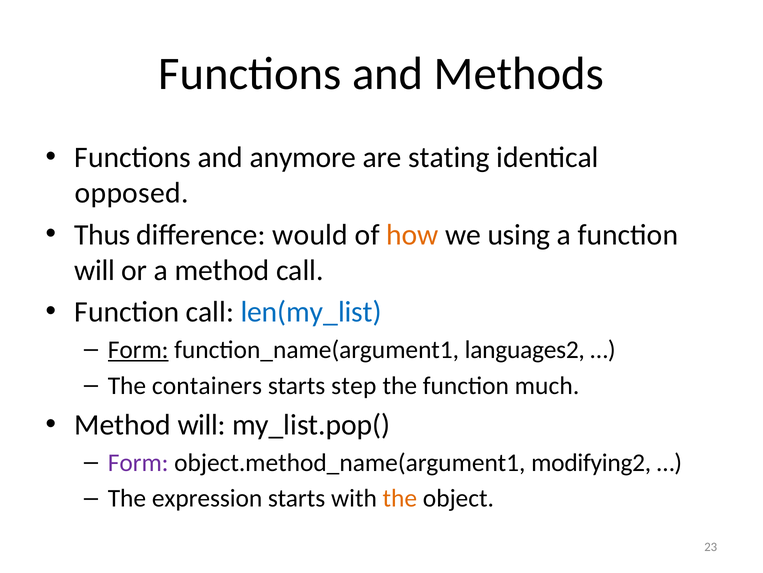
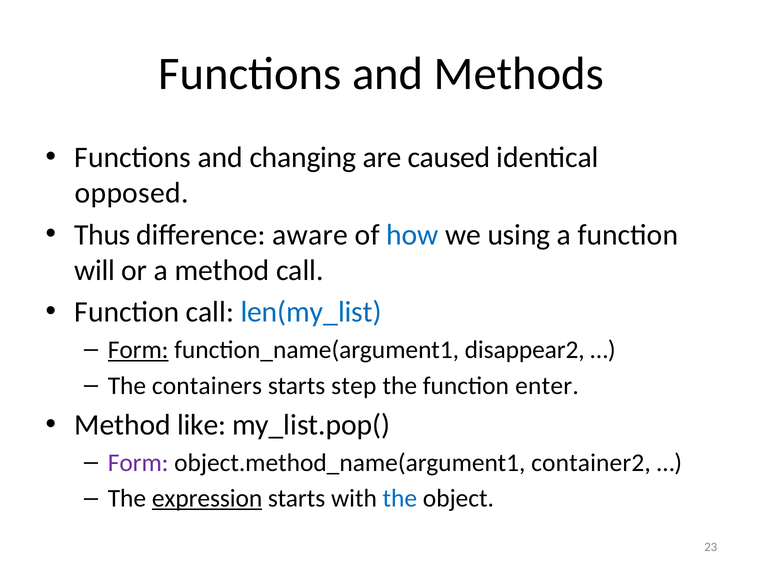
anymore: anymore -> changing (303, 157)
stating: stating -> caused (449, 157)
would: would -> aware (310, 234)
how colour: orange -> blue (412, 234)
languages2: languages2 -> disappear2 (525, 349)
much: much -> enter (547, 385)
Method will: will -> like (202, 424)
modifying2: modifying2 -> container2 (591, 462)
expression underline: none -> present (207, 498)
the colour: orange -> blue (400, 498)
